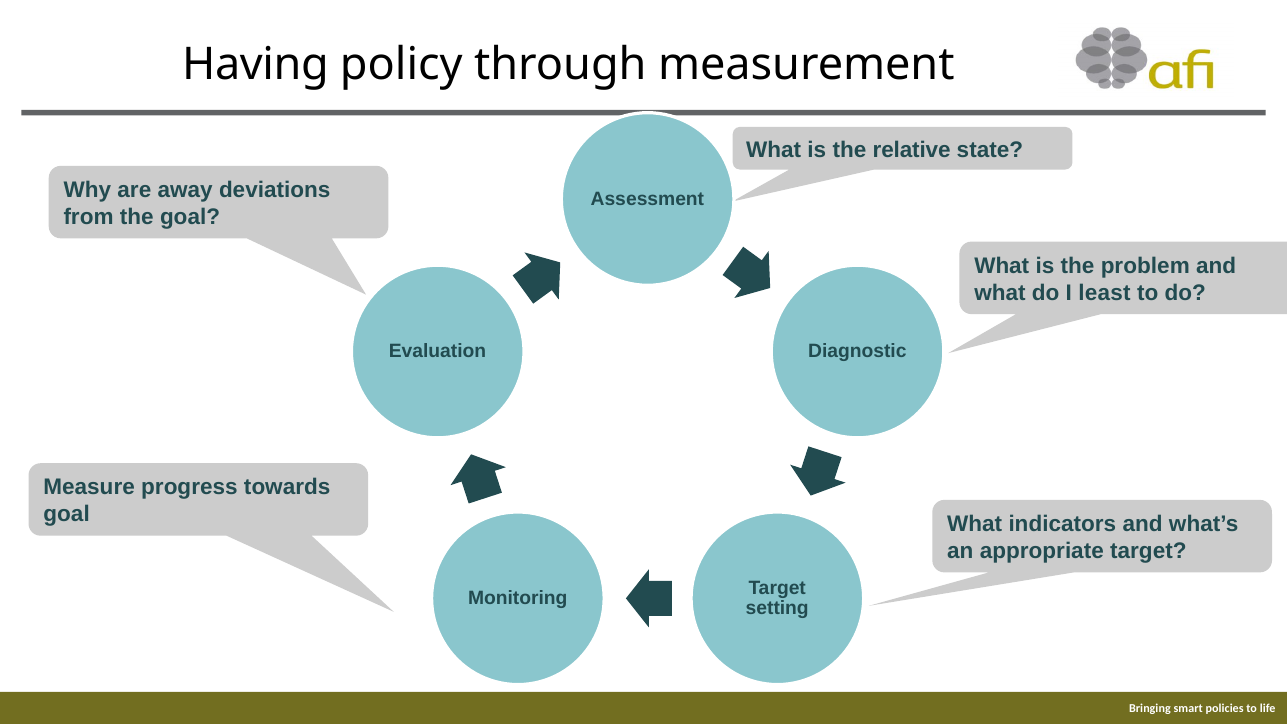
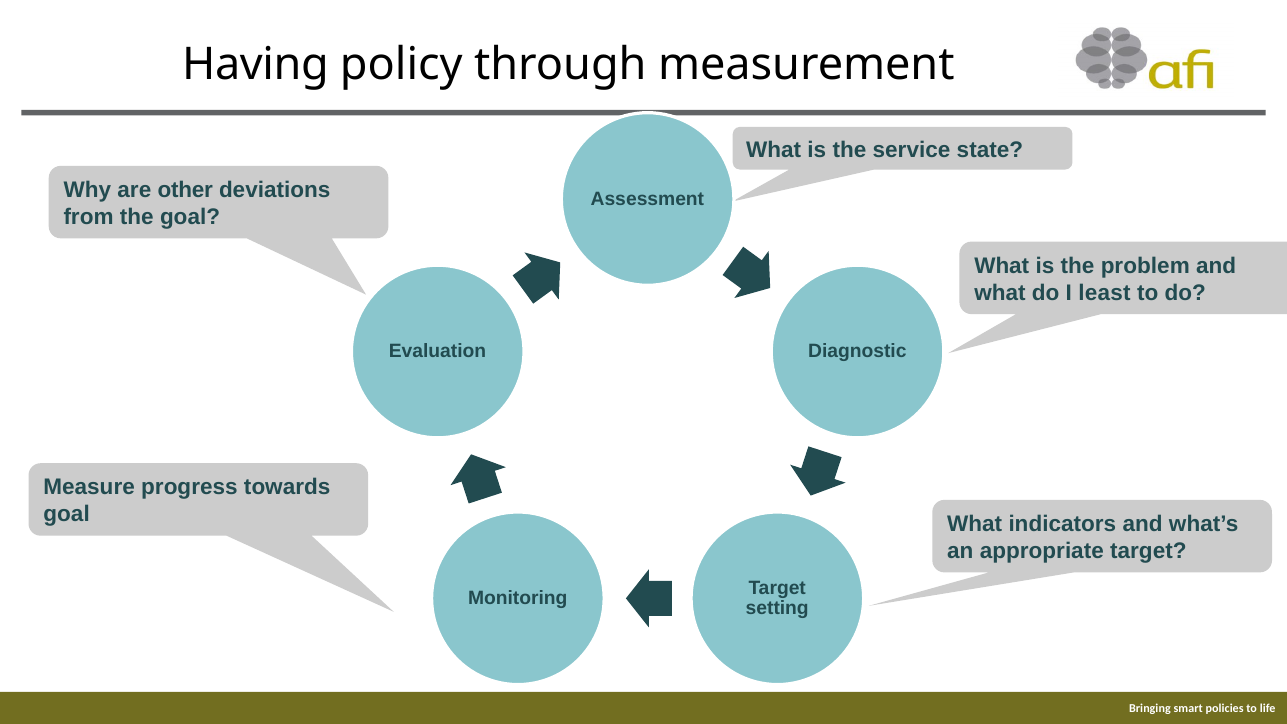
relative: relative -> service (912, 150)
away: away -> other (185, 190)
